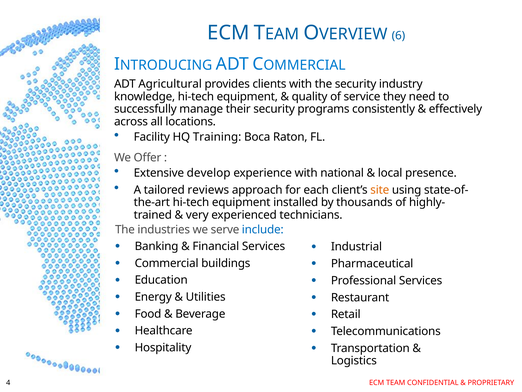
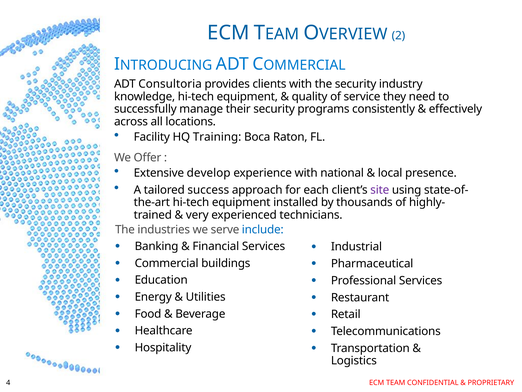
6: 6 -> 2 (398, 36)
Agricultural: Agricultural -> Consultoria (170, 84)
reviews: reviews -> success (208, 190)
site colour: orange -> purple (380, 190)
